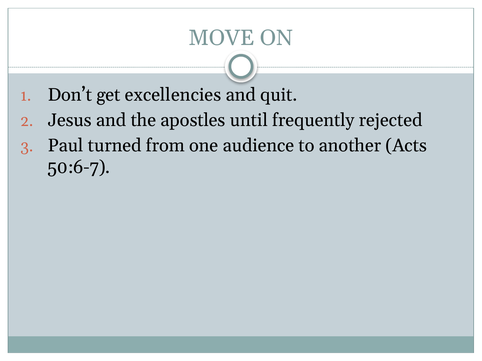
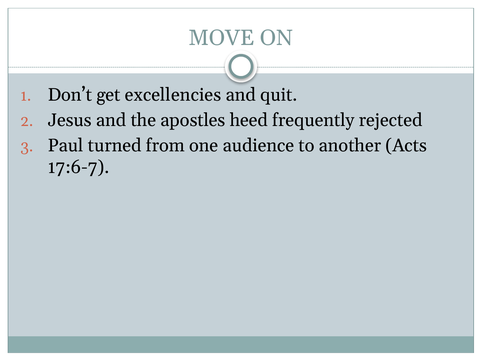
until: until -> heed (249, 120)
50:6-7: 50:6-7 -> 17:6-7 (79, 167)
